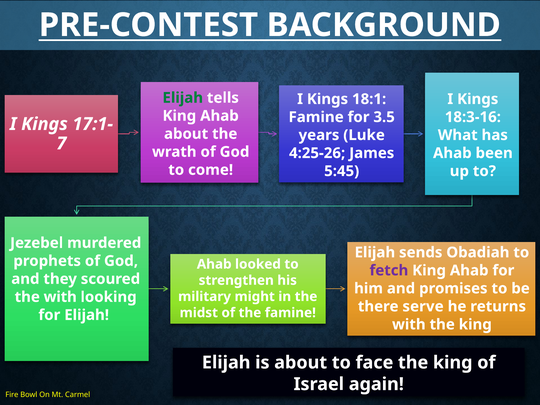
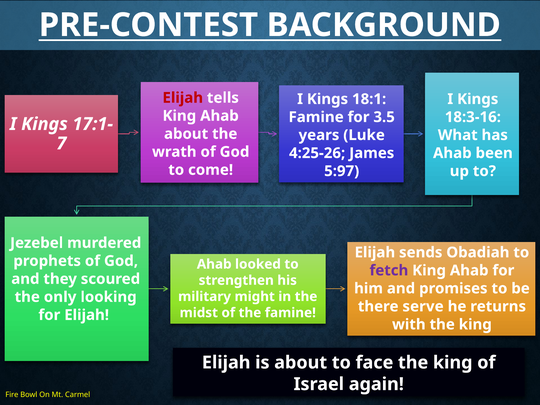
Elijah colour: green -> red (183, 98)
5:45: 5:45 -> 5:97 (342, 171)
the with: with -> only (60, 297)
